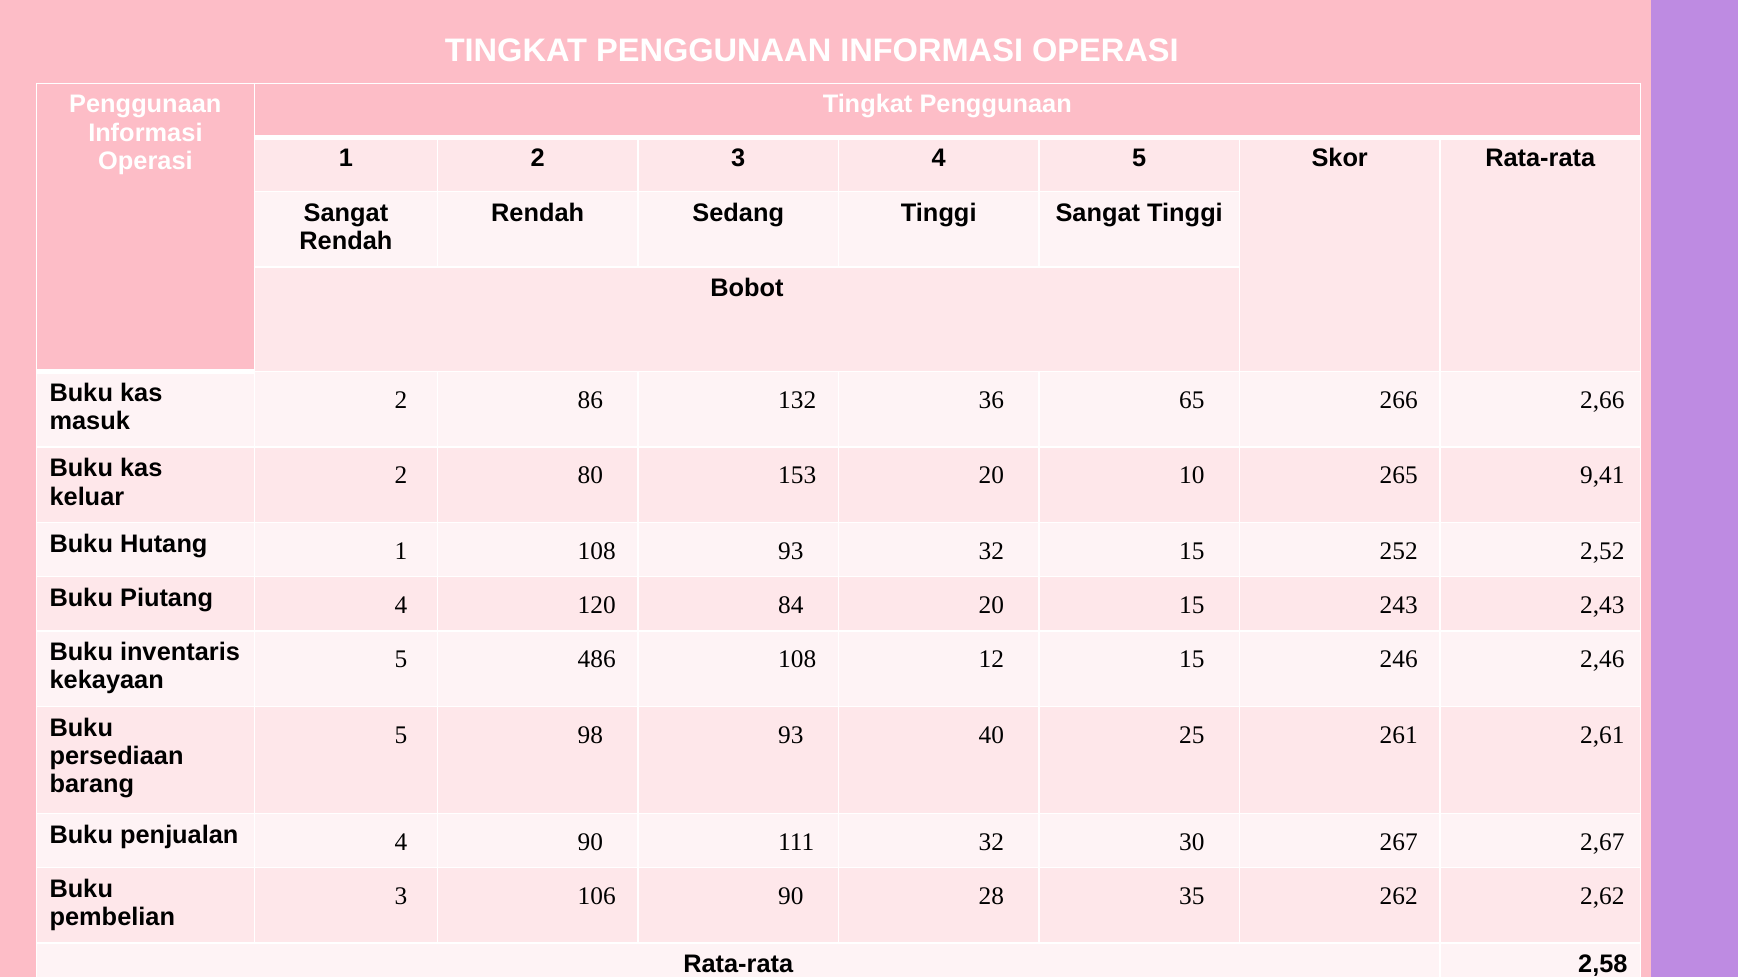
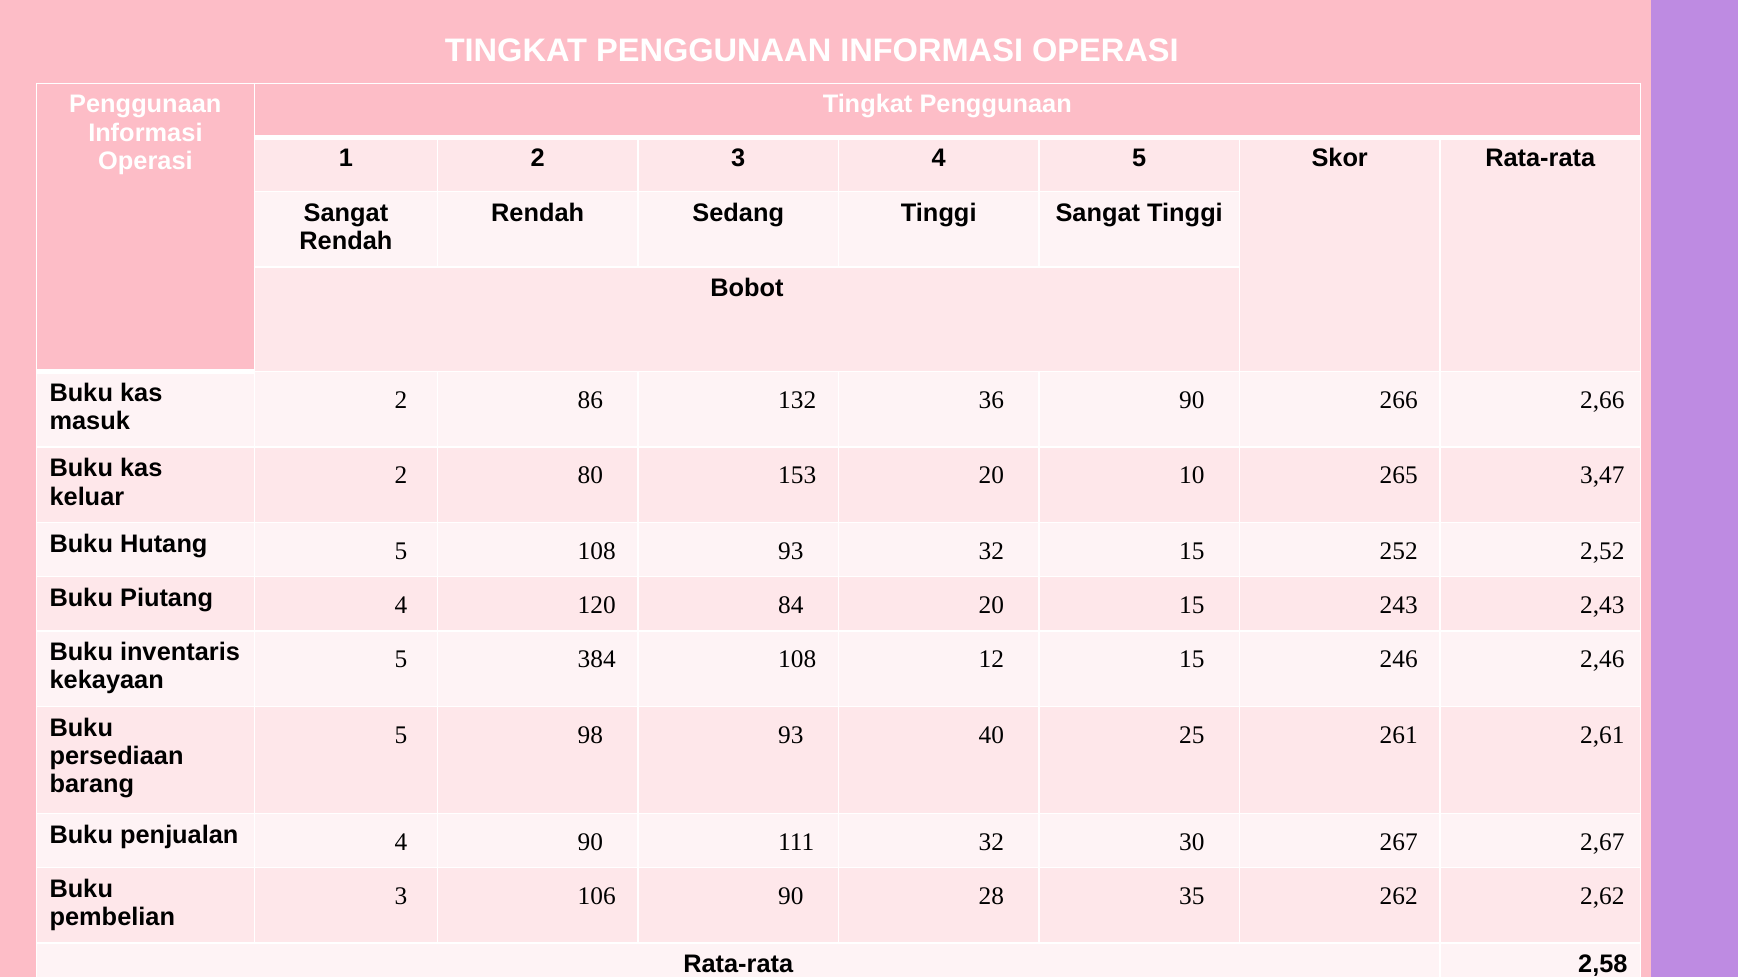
36 65: 65 -> 90 (1192, 400)
9,41: 9,41 -> 3,47 (1602, 476)
Hutang 1: 1 -> 5 (401, 551)
486: 486 -> 384 (597, 659)
